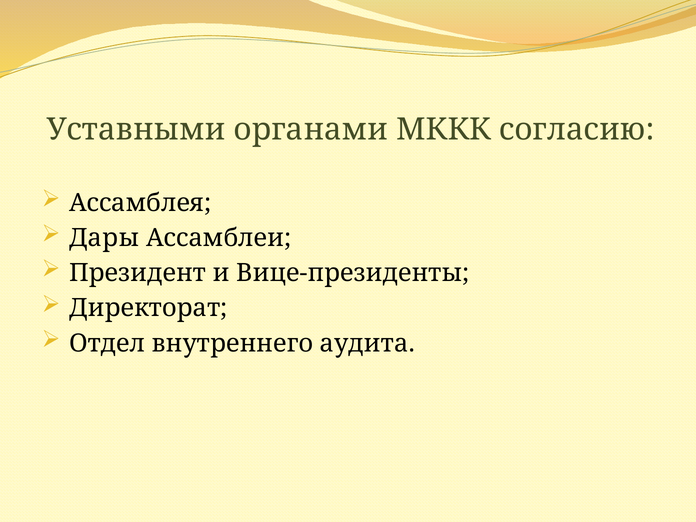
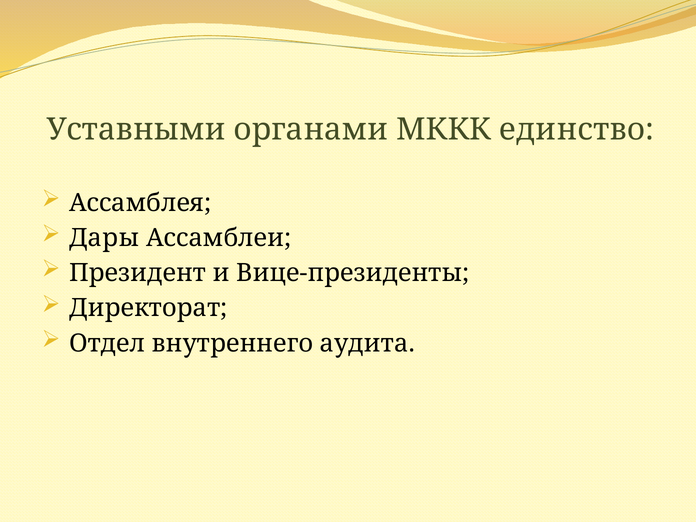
согласию: согласию -> единство (577, 130)
